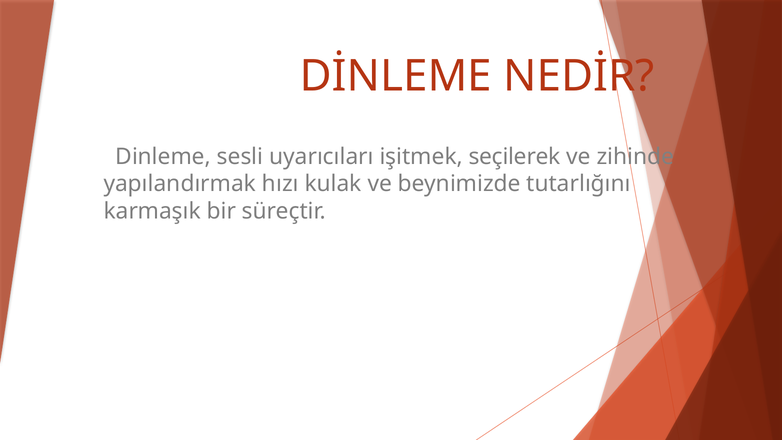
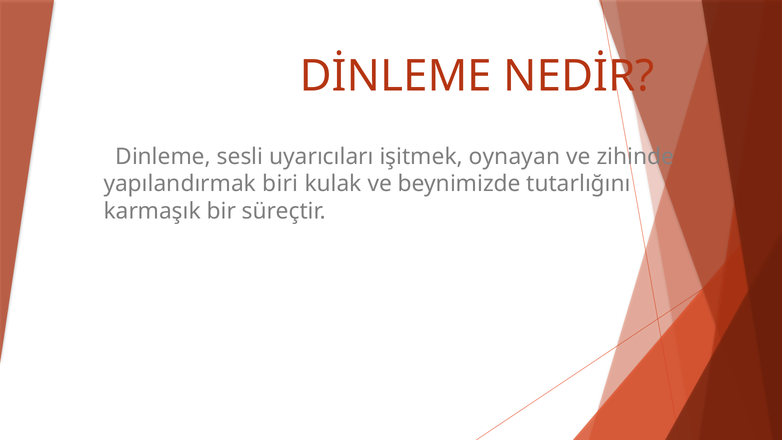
seçilerek: seçilerek -> oynayan (514, 157)
hızı: hızı -> biri (280, 184)
